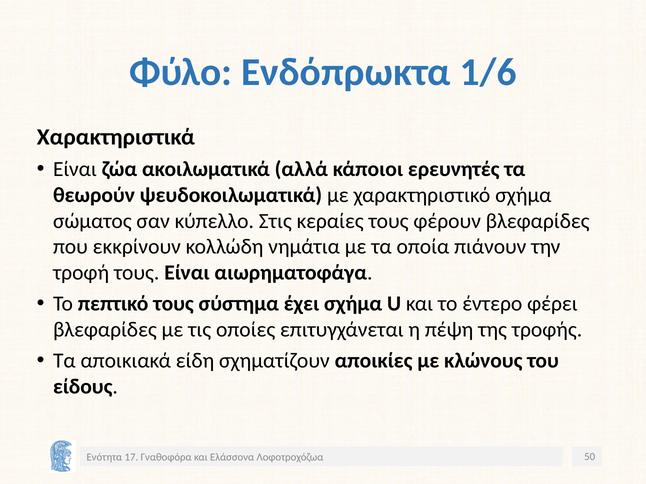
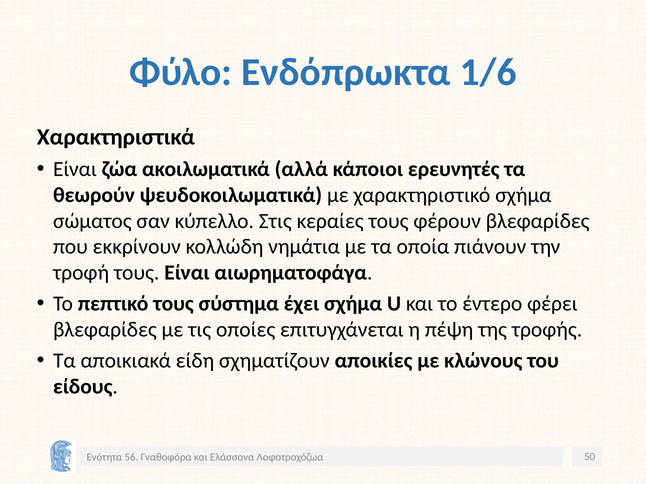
17: 17 -> 56 (131, 458)
